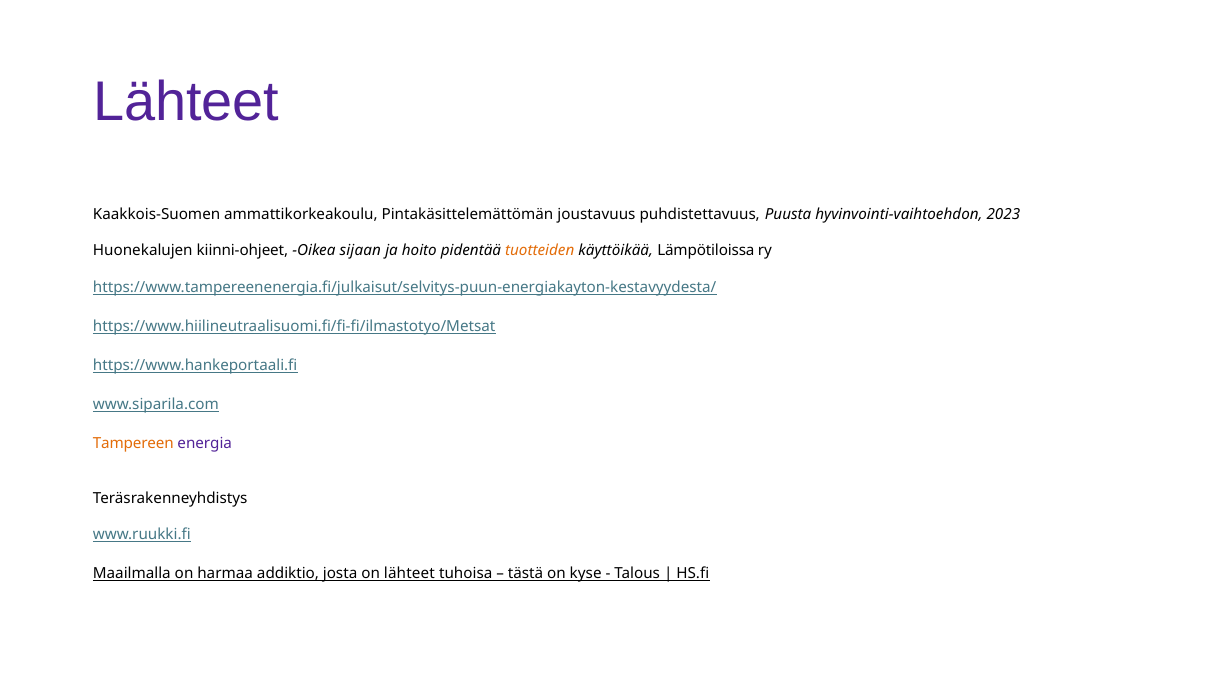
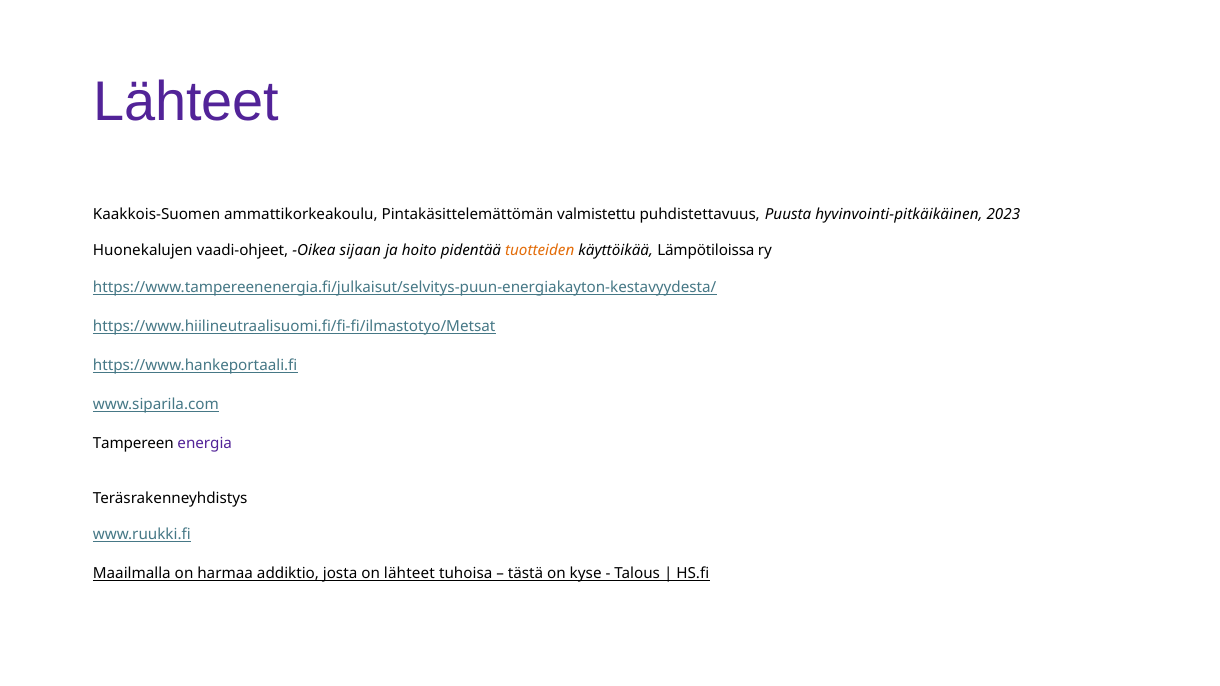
joustavuus: joustavuus -> valmistettu (597, 214)
hyvinvointi-vaihtoehdon: hyvinvointi-vaihtoehdon -> hyvinvointi-pitkäikäinen (899, 214)
kiinni-ohjeet: kiinni-ohjeet -> vaadi-ohjeet (242, 251)
Tampereen colour: orange -> black (133, 444)
